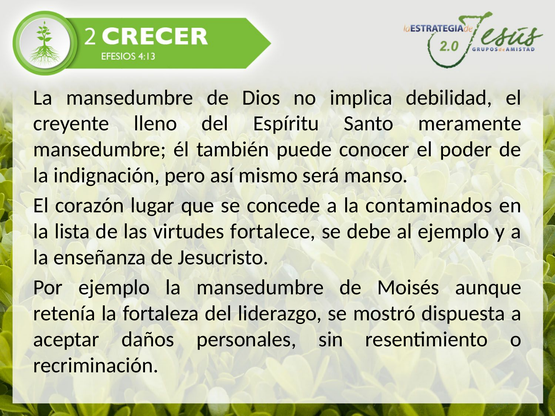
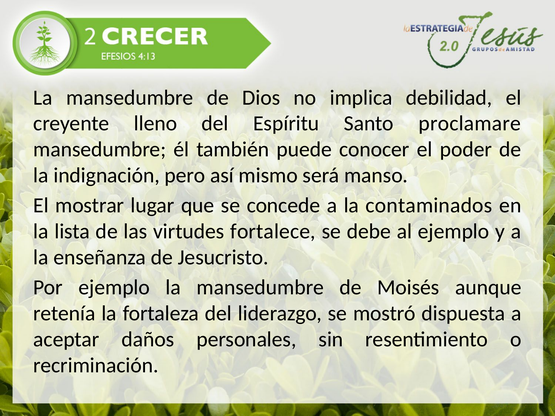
meramente: meramente -> proclamare (470, 124)
corazón: corazón -> mostrar (90, 206)
